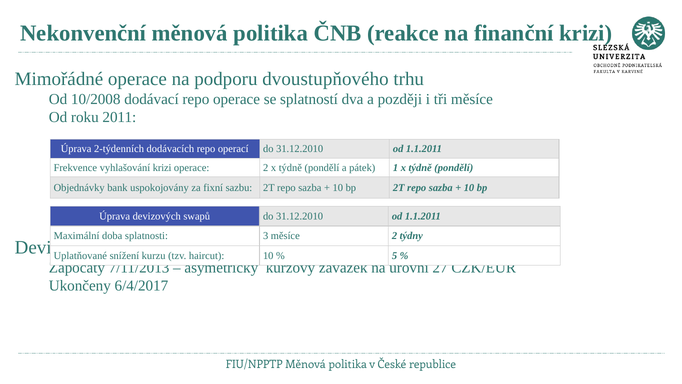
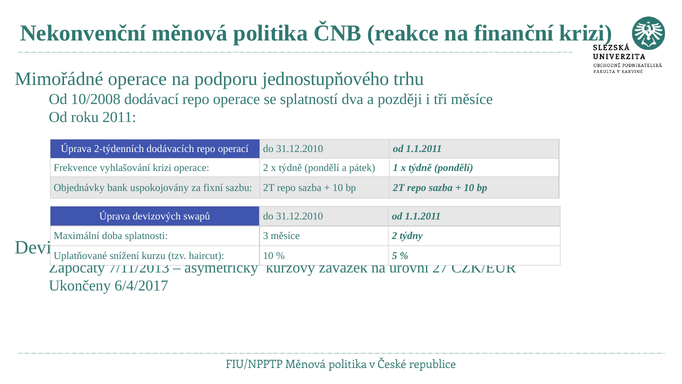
dvoustupňového: dvoustupňového -> jednostupňového (326, 79)
